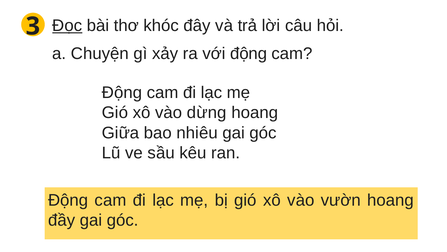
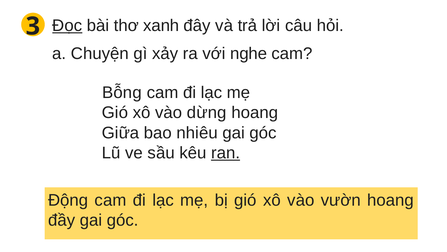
khóc: khóc -> xanh (161, 26)
với động: động -> nghe (249, 54)
Động: Động -> Bỗng (122, 93)
ran underline: none -> present (226, 153)
